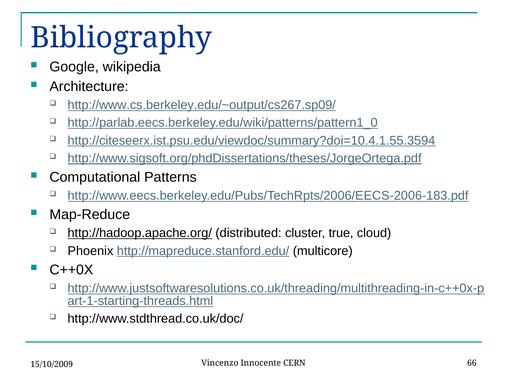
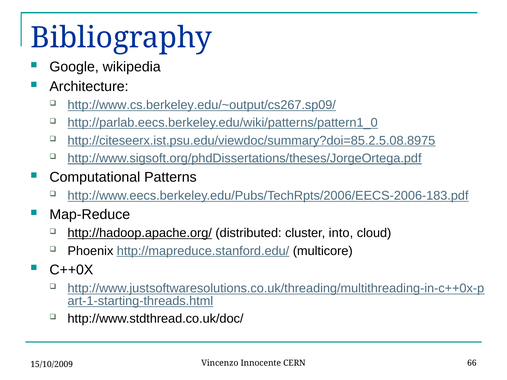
http://citeseerx.ist.psu.edu/viewdoc/summary?doi=10.4.1.55.3594: http://citeseerx.ist.psu.edu/viewdoc/summary?doi=10.4.1.55.3594 -> http://citeseerx.ist.psu.edu/viewdoc/summary?doi=85.2.5.08.8975 (251, 141)
true: true -> into (341, 233)
